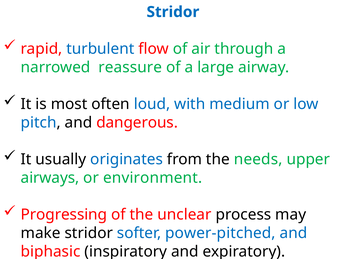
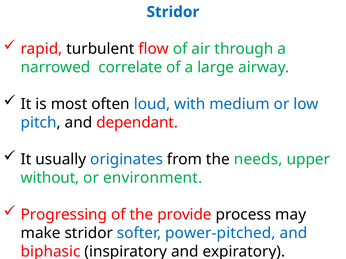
turbulent colour: blue -> black (100, 49)
reassure: reassure -> correlate (130, 67)
dangerous: dangerous -> dependant (137, 123)
airways: airways -> without (50, 178)
unclear: unclear -> provide (184, 215)
